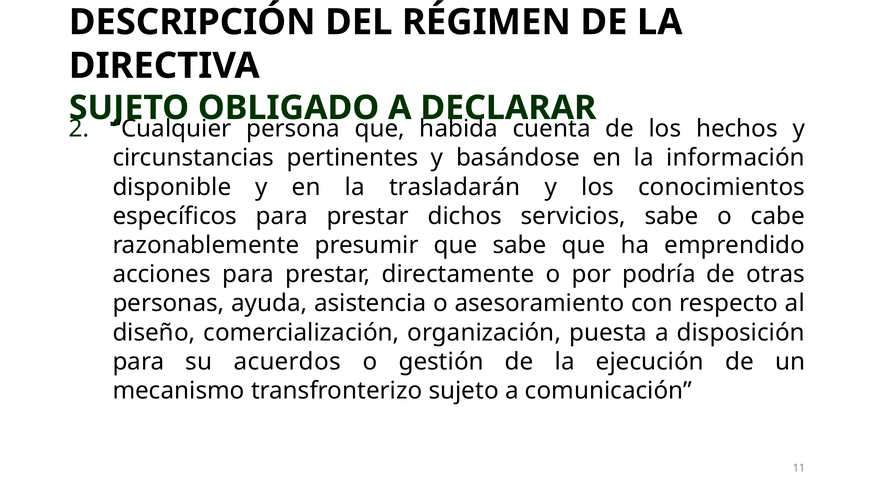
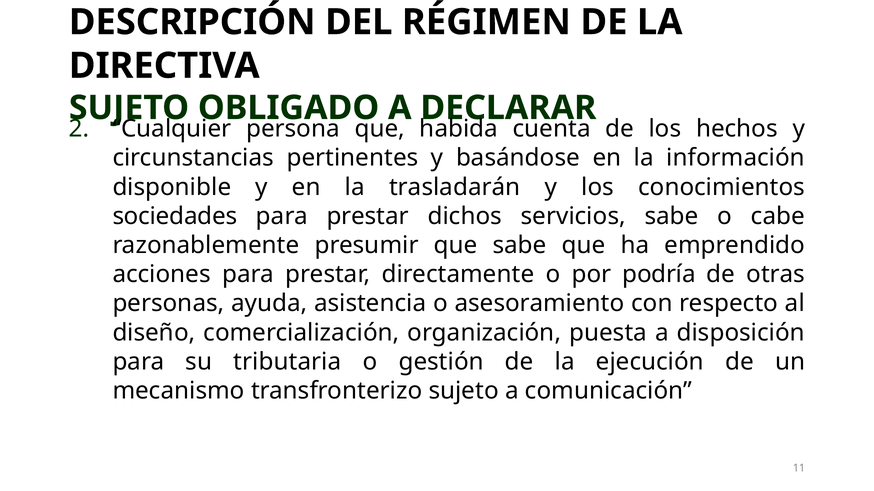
específicos: específicos -> sociedades (175, 216)
acuerdos: acuerdos -> tributaria (287, 362)
